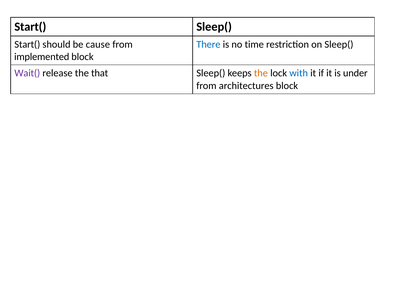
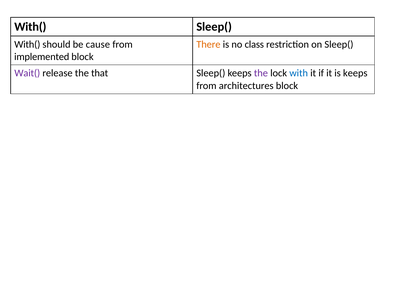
Start(: Start( -> With( (30, 27)
Start(: Start( -> With( (27, 44)
There colour: blue -> orange (208, 44)
time: time -> class (254, 44)
the colour: orange -> purple (261, 73)
is under: under -> keeps (355, 73)
